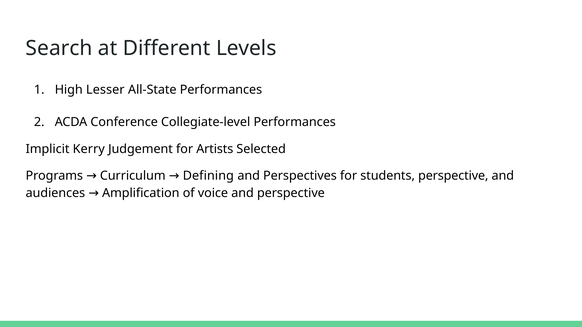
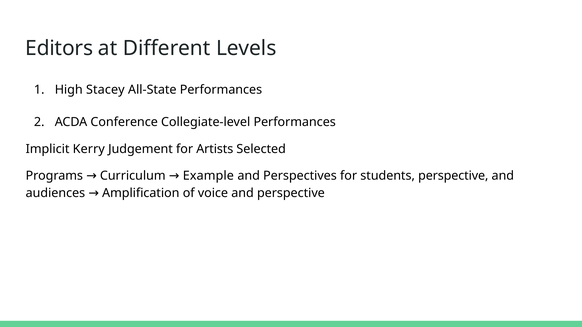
Search: Search -> Editors (59, 48)
Lesser: Lesser -> Stacey (105, 90)
Defining: Defining -> Example (208, 176)
